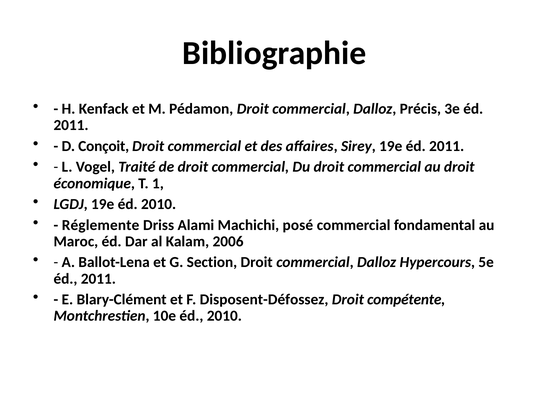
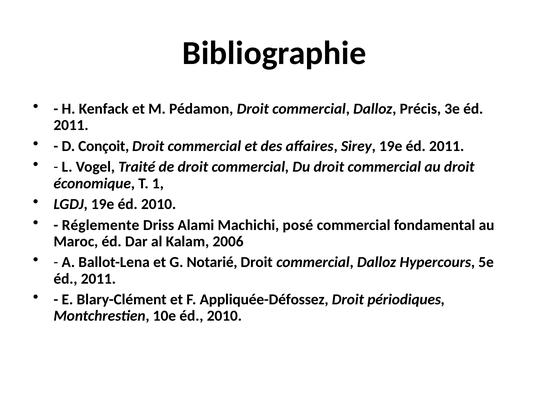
Section: Section -> Notarié (212, 263)
Disposent-Défossez: Disposent-Défossez -> Appliquée-Défossez (264, 300)
compétente: compétente -> périodiques (406, 300)
